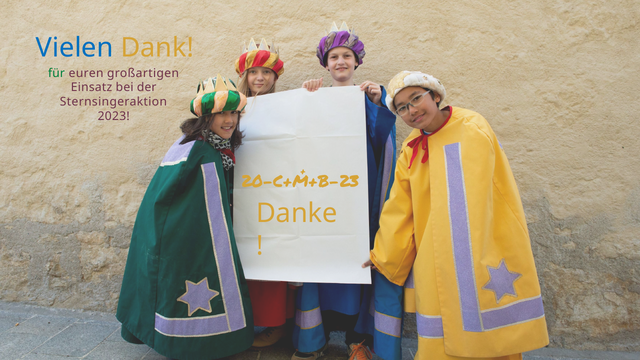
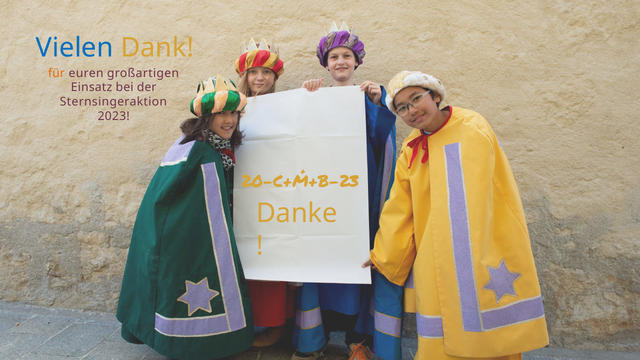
für colour: green -> orange (56, 73)
